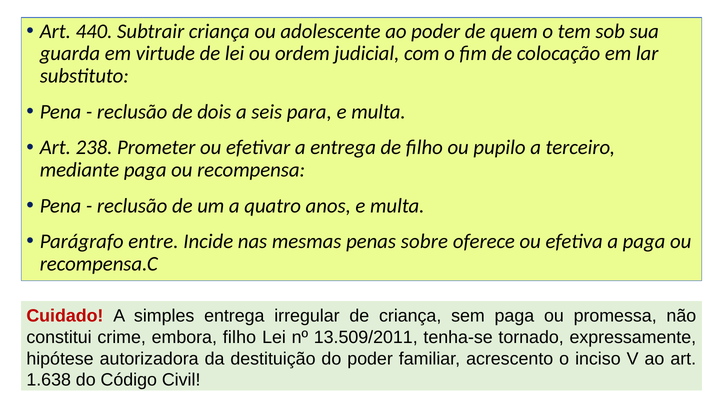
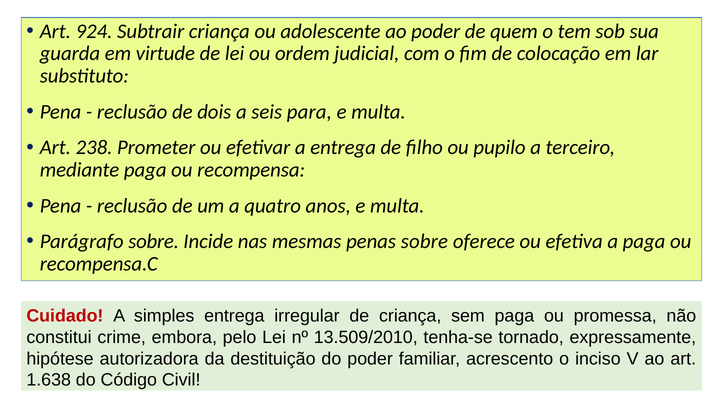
440: 440 -> 924 (94, 31)
Parágrafo entre: entre -> sobre (154, 242)
embora filho: filho -> pelo (240, 338)
13.509/2011: 13.509/2011 -> 13.509/2010 (366, 338)
